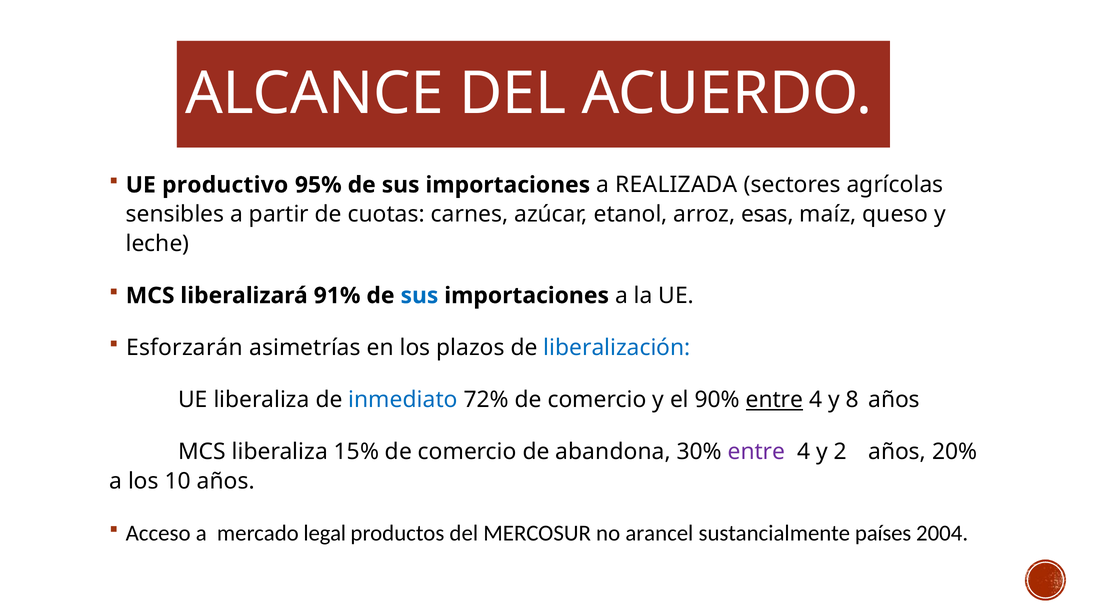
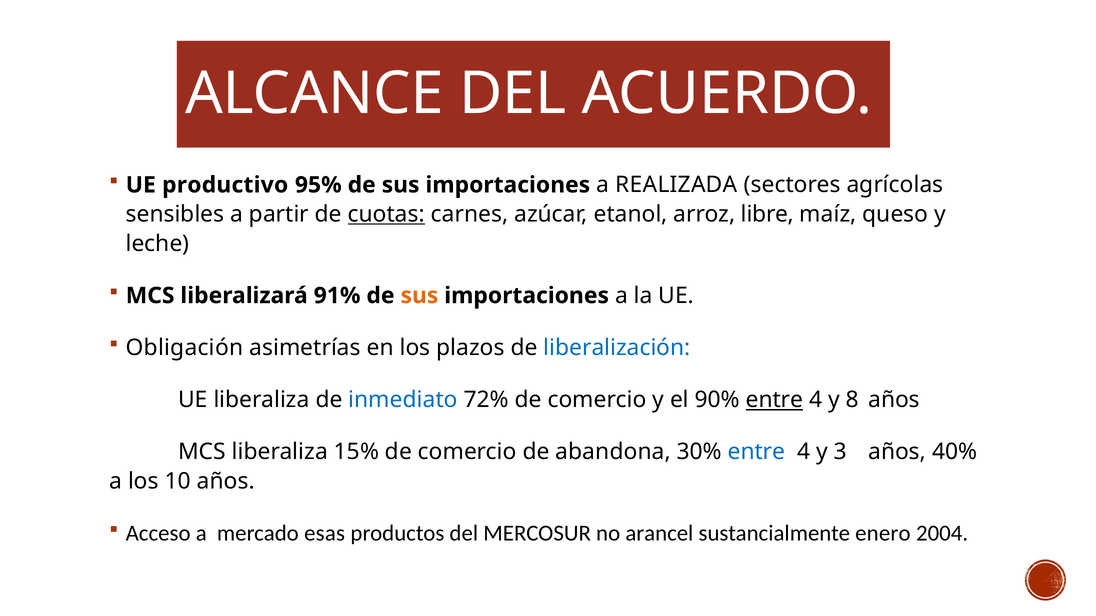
cuotas underline: none -> present (386, 214)
esas: esas -> libre (767, 214)
sus colour: blue -> orange (419, 296)
Esforzarán: Esforzarán -> Obligación (184, 348)
entre colour: purple -> blue (757, 452)
2: 2 -> 3 (840, 452)
20%: 20% -> 40% (955, 452)
legal: legal -> esas (325, 534)
países: países -> enero (883, 534)
